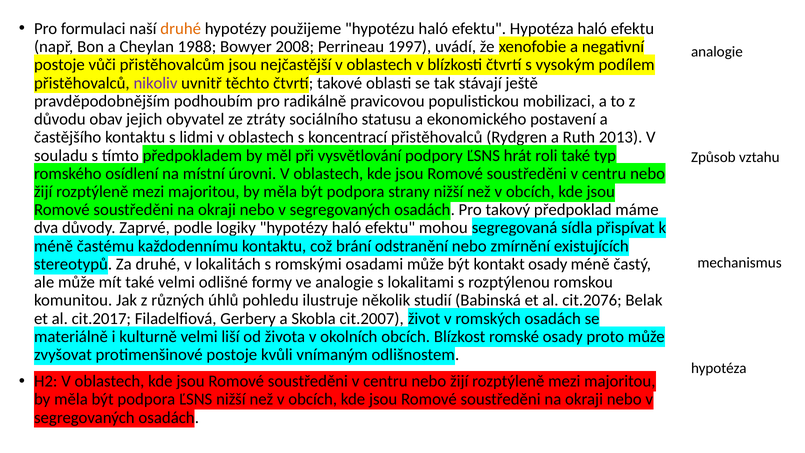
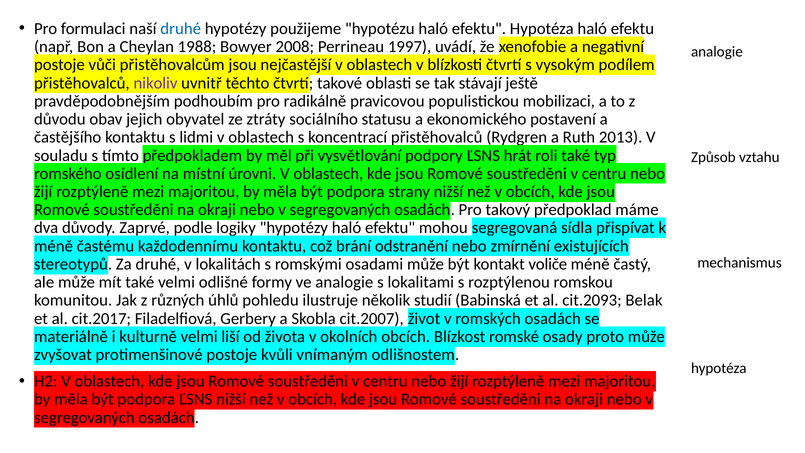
druhé colour: orange -> blue (181, 29)
kontakt osady: osady -> voliče (548, 264)
cit.2076: cit.2076 -> cit.2093 (592, 300)
